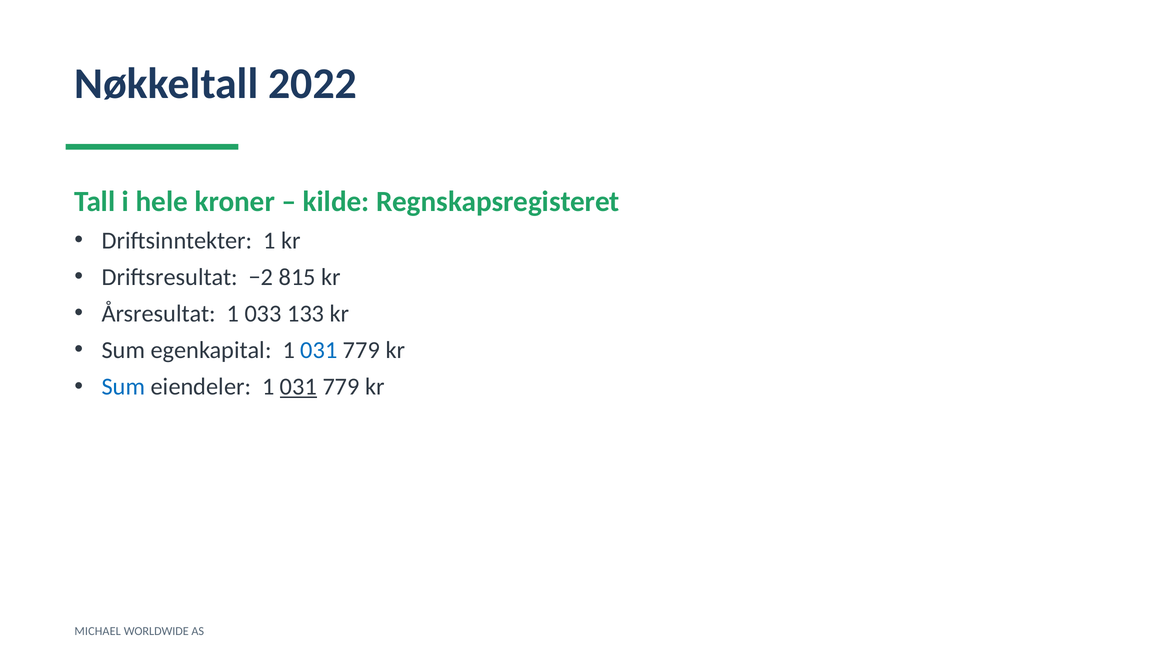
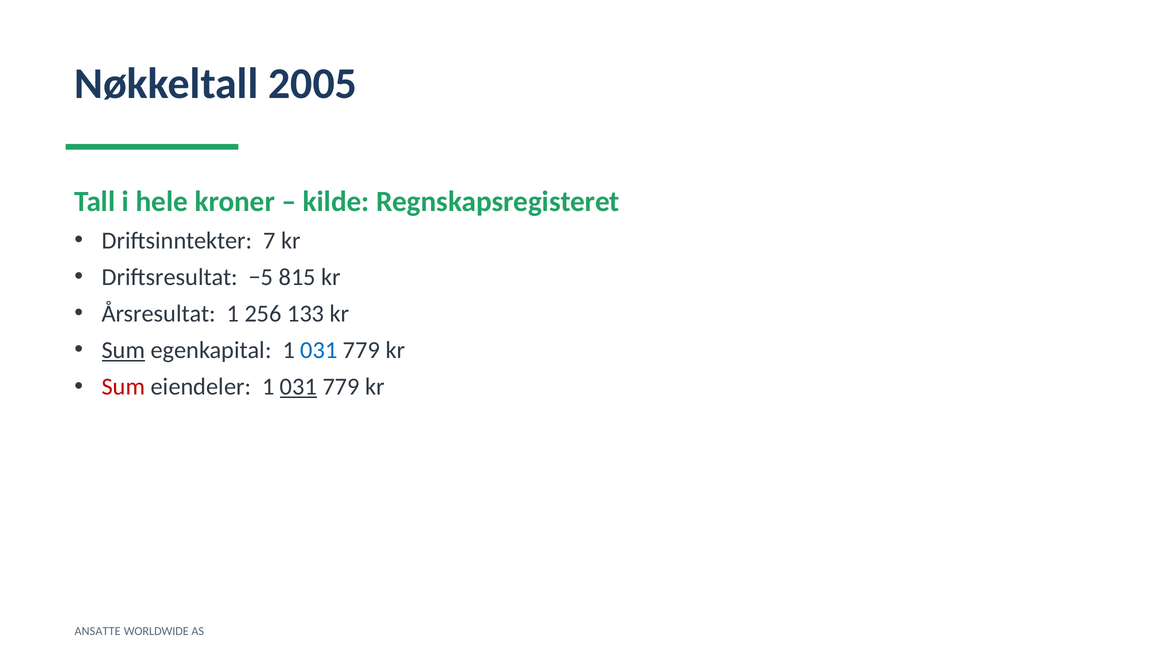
2022: 2022 -> 2005 (313, 83)
Driftsinntekter 1: 1 -> 7 (270, 240)
−2: −2 -> −5 (261, 277)
033: 033 -> 256 (263, 313)
Sum underline: none -> present (123, 350)
Sum colour: blue -> red (123, 387)
MICHAEL: MICHAEL -> ANSATTE (98, 631)
